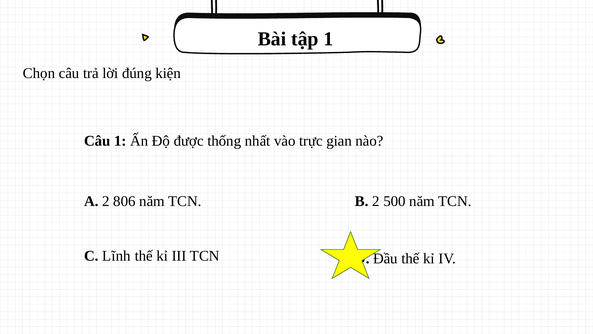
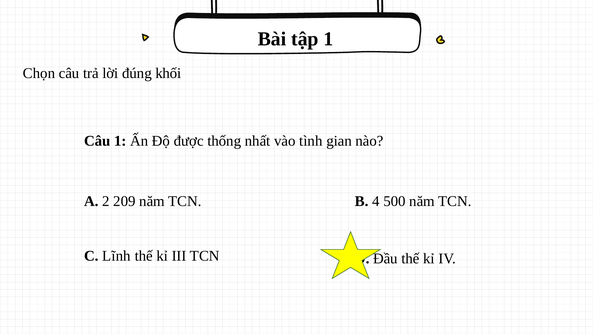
kiện: kiện -> khối (168, 73)
trực: trực -> tình (311, 141)
806: 806 -> 209 (124, 201)
B 2: 2 -> 4 (376, 201)
